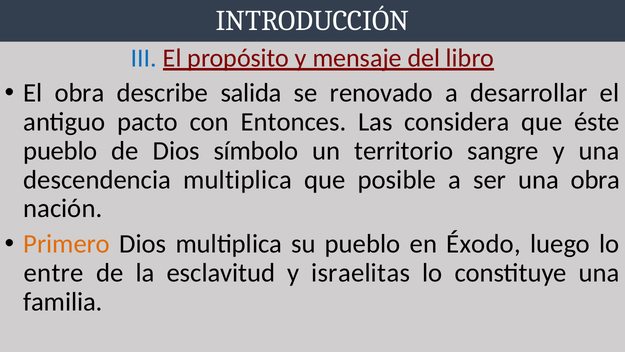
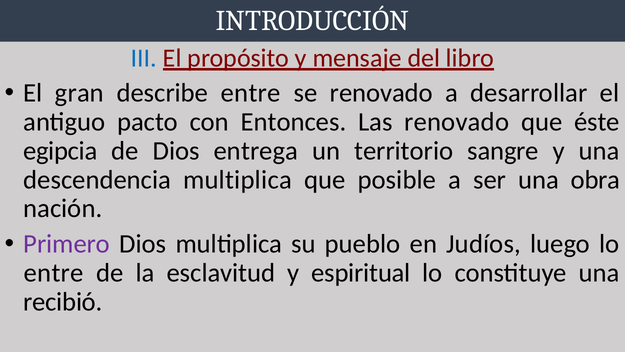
El obra: obra -> gran (79, 93)
describe salida: salida -> entre (251, 93)
Las considera: considera -> renovado (457, 122)
pueblo: pueblo -> egipcia (60, 151)
símbolo: símbolo -> entrega (256, 151)
Primero colour: orange -> purple (67, 244)
Éxodo: Éxodo -> Judíos (484, 244)
israelitas: israelitas -> espiritual (361, 273)
familia: familia -> recibió (63, 301)
